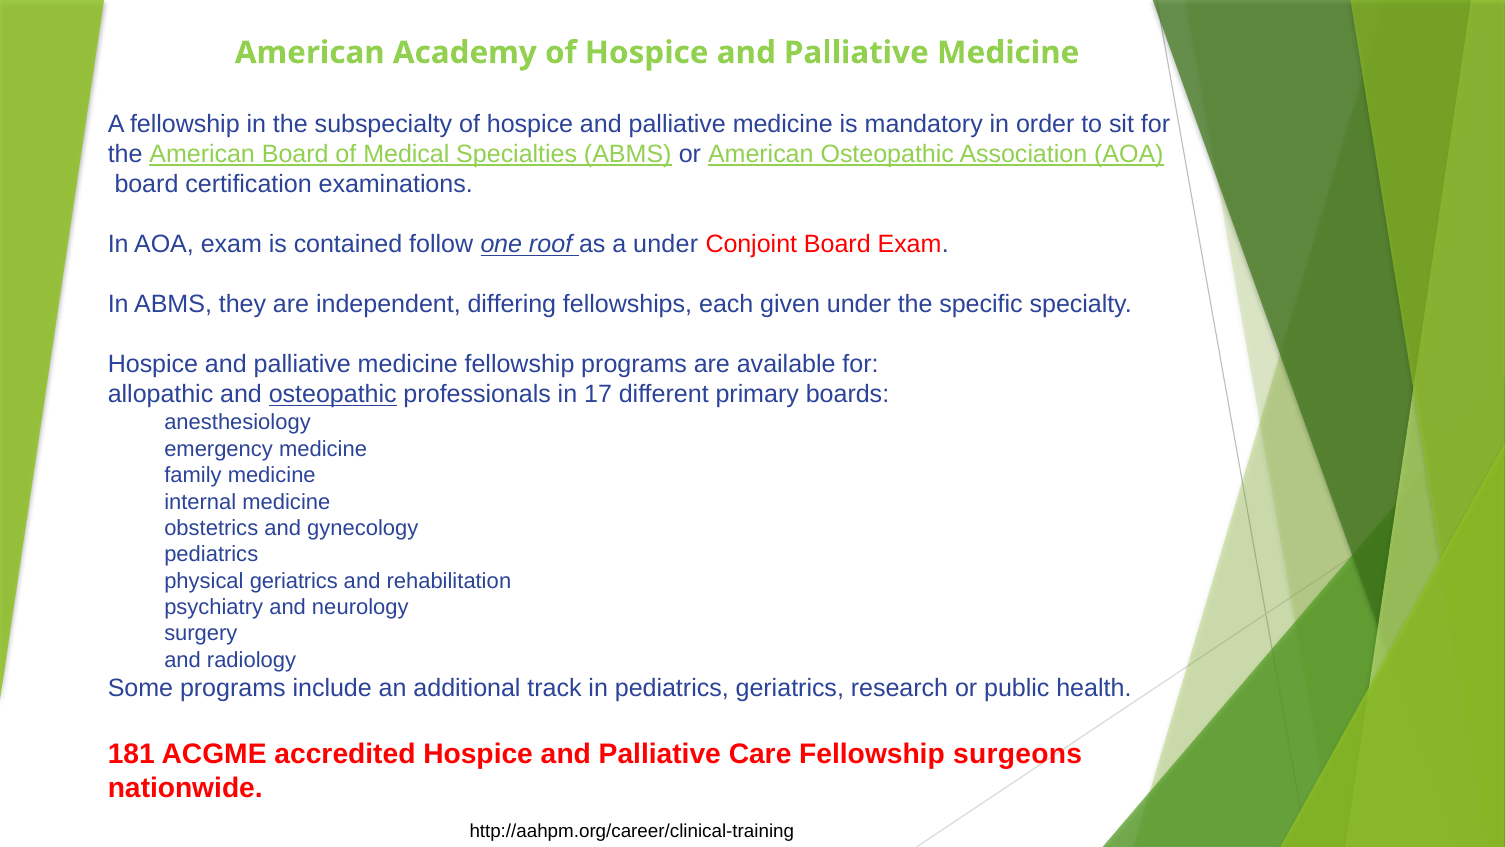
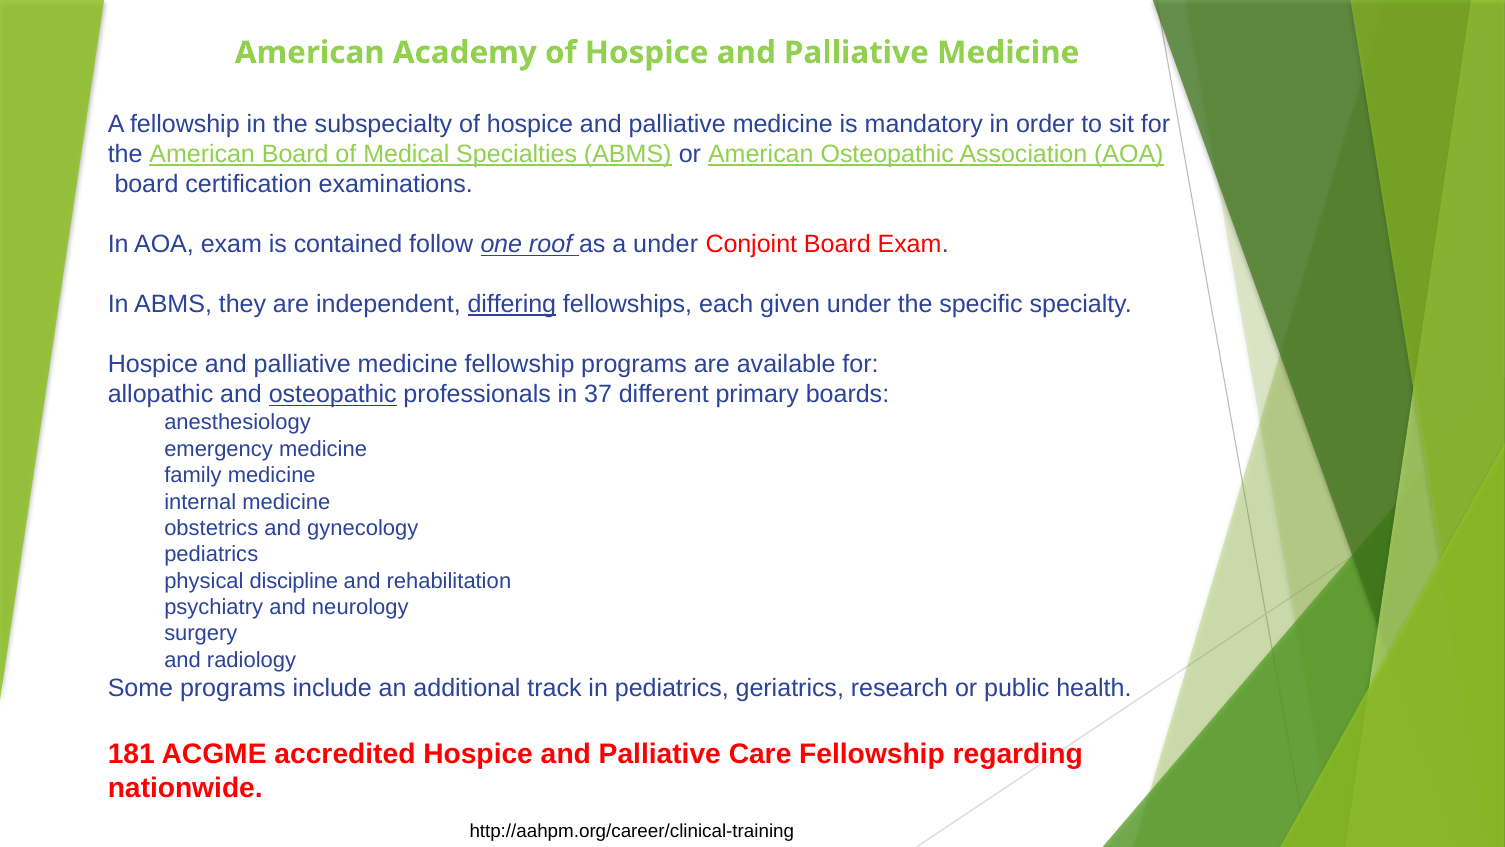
differing underline: none -> present (512, 304)
17: 17 -> 37 (598, 394)
physical geriatrics: geriatrics -> discipline (294, 581)
surgeons: surgeons -> regarding (1018, 754)
